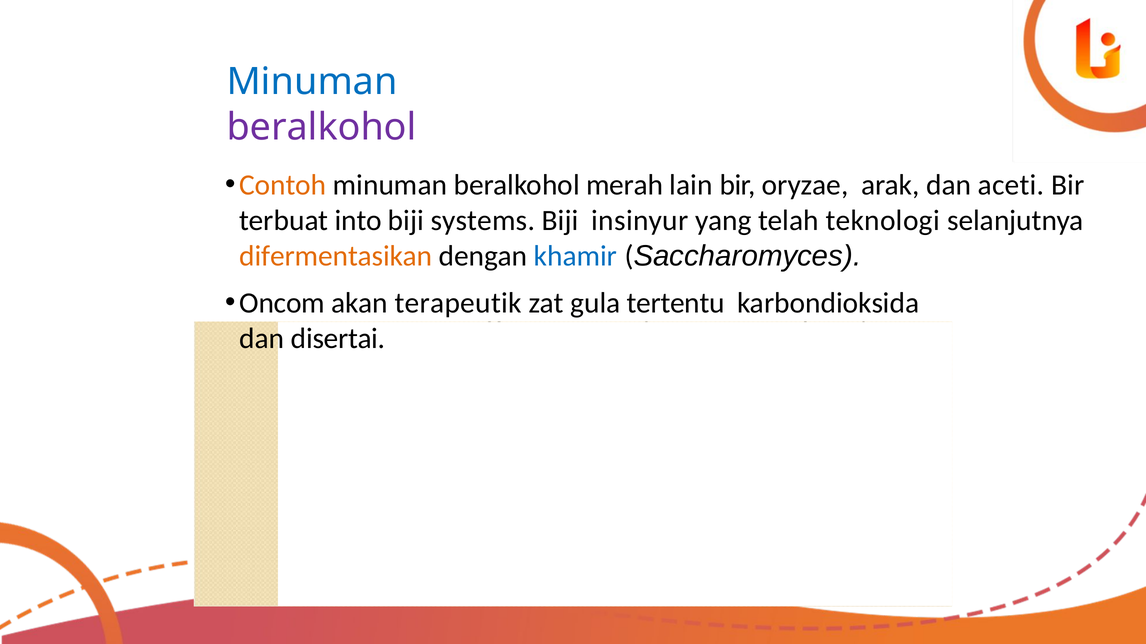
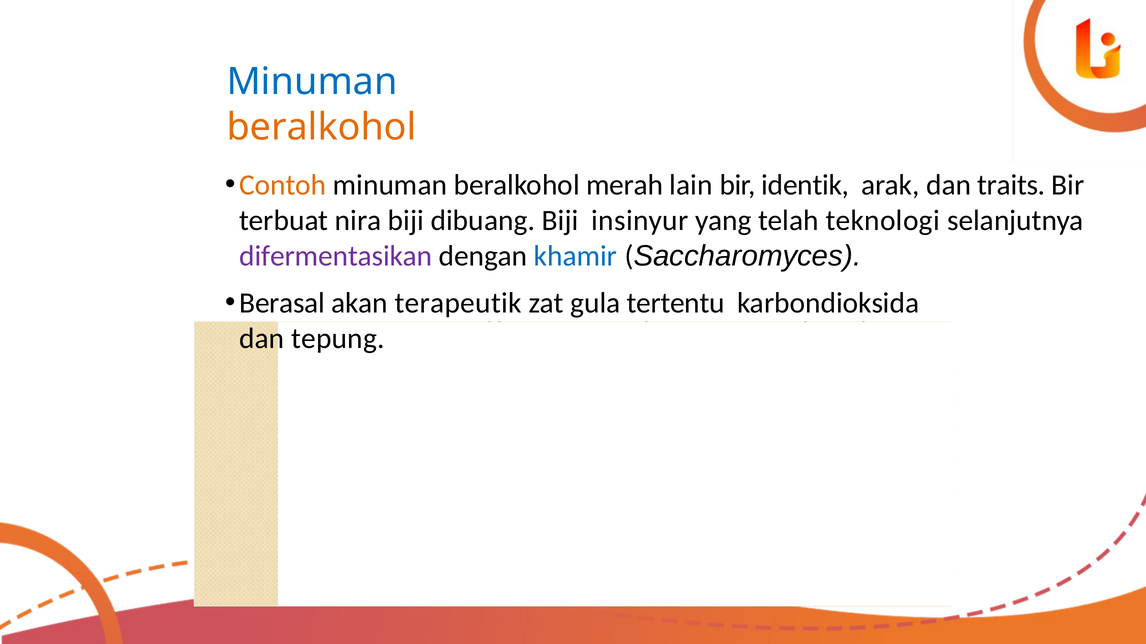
beralkohol colour: purple -> orange (322, 127)
oryzae: oryzae -> identik (805, 185)
aceti: aceti -> traits (1011, 185)
into: into -> nira (358, 221)
systems: systems -> dibuang (483, 221)
difermentasikan colour: orange -> purple (336, 256)
Oncom: Oncom -> Berasal (282, 303)
disertai: disertai -> tepung (338, 339)
